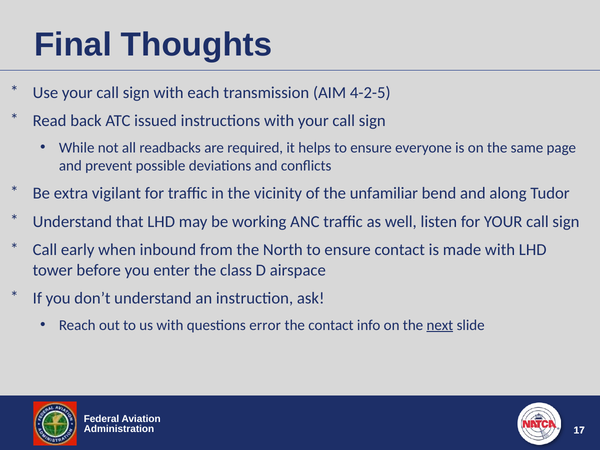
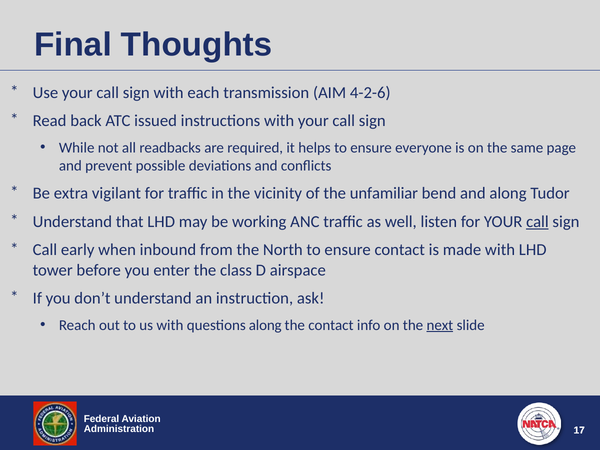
4-2-5: 4-2-5 -> 4-2-6 (370, 93)
call underline: none -> present (537, 222)
questions error: error -> along (265, 325)
